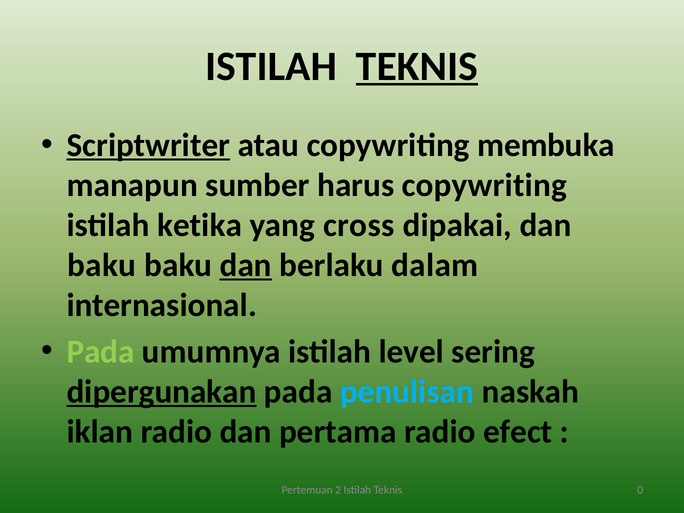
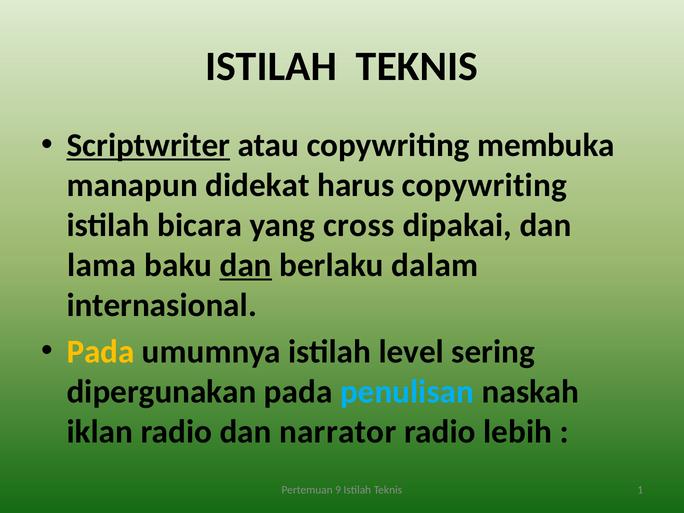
TEKNIS underline: present -> none (417, 66)
sumber: sumber -> didekat (258, 185)
ketika: ketika -> bicara (200, 225)
baku: baku -> lama (102, 265)
Pada colour: light green -> yellow (101, 352)
dipergunakan underline: present -> none (162, 392)
pertama: pertama -> narrator (338, 432)
efect: efect -> lebih (518, 432)
2: 2 -> 9 (338, 490)
0: 0 -> 1 (640, 490)
